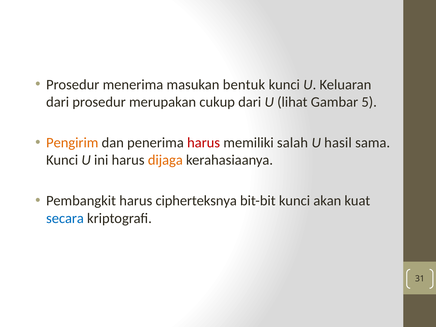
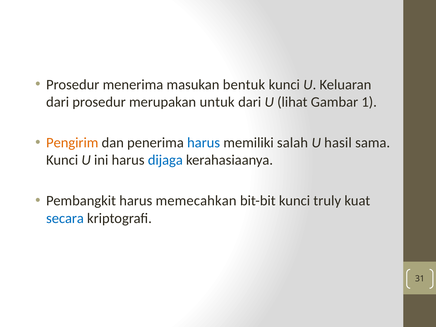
cukup: cukup -> untuk (217, 102)
5: 5 -> 1 (369, 102)
harus colour: red -> blue (204, 143)
dijaga colour: orange -> blue (165, 160)
cipherteksnya: cipherteksnya -> memecahkan (196, 201)
akan: akan -> truly (327, 201)
